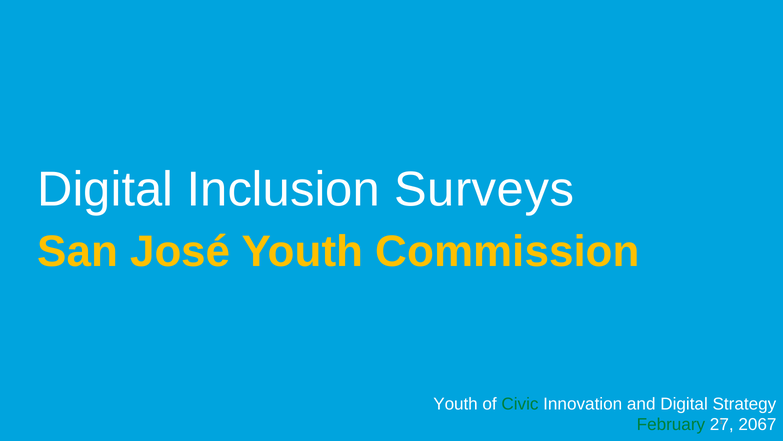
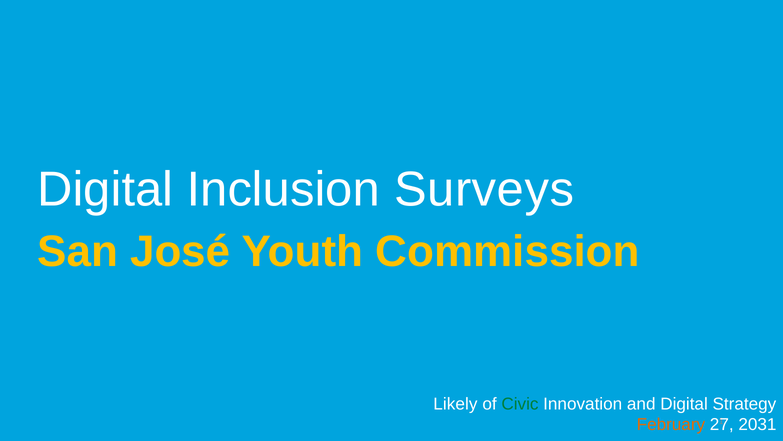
Youth: Youth -> Likely (455, 404)
February colour: green -> orange (671, 424)
2067: 2067 -> 2031 (757, 424)
